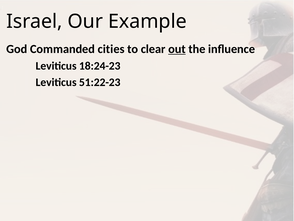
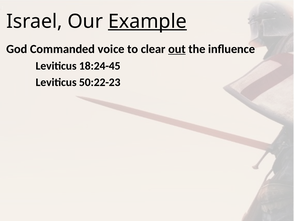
Example underline: none -> present (147, 21)
cities: cities -> voice (111, 49)
18:24-23: 18:24-23 -> 18:24-45 (100, 66)
51:22-23: 51:22-23 -> 50:22-23 (100, 82)
